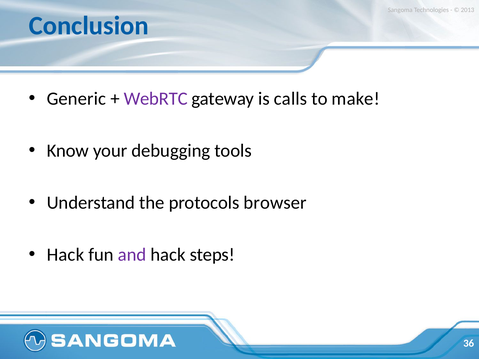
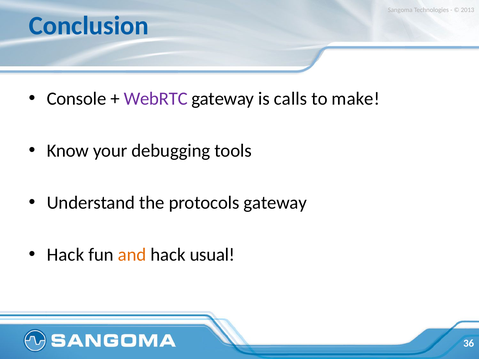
Generic: Generic -> Console (77, 99)
protocols browser: browser -> gateway (275, 203)
and colour: purple -> orange (132, 255)
steps: steps -> usual (212, 255)
